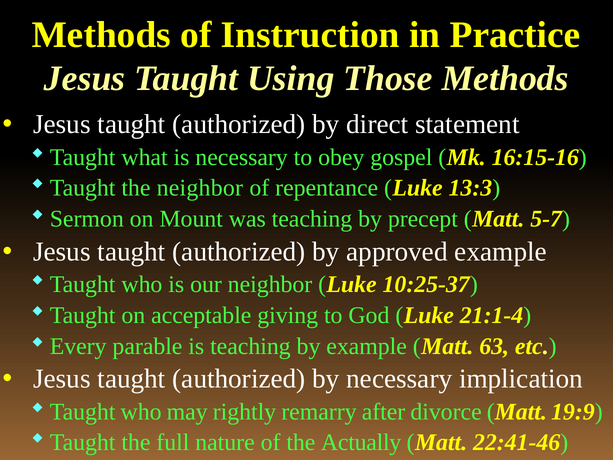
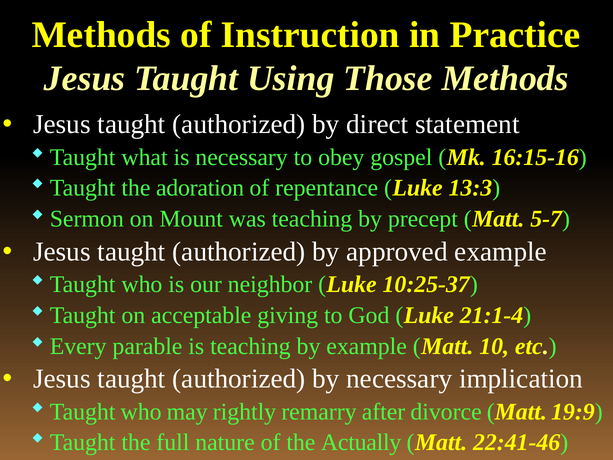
the neighbor: neighbor -> adoration (200, 188)
63: 63 -> 10 (494, 346)
